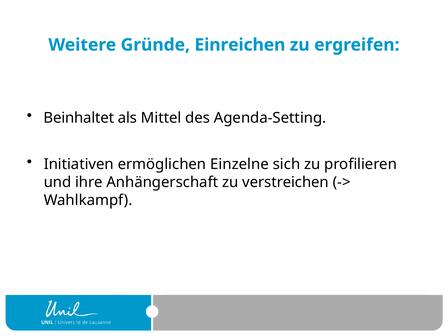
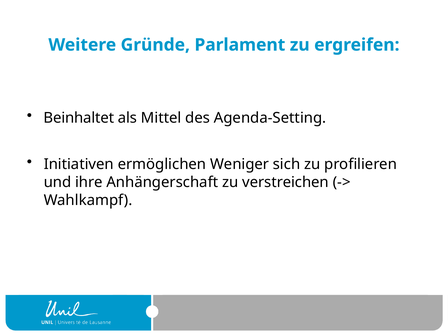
Einreichen: Einreichen -> Parlament (240, 45)
Einzelne: Einzelne -> Weniger (240, 164)
